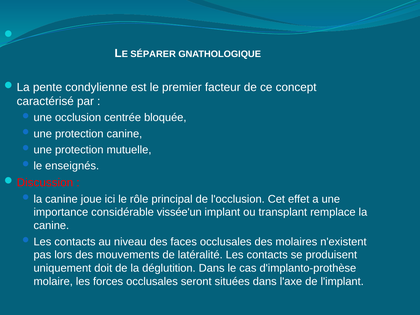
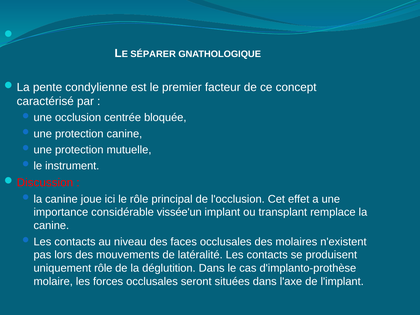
enseignés: enseignés -> instrument (72, 166)
uniquement doit: doit -> rôle (103, 268)
